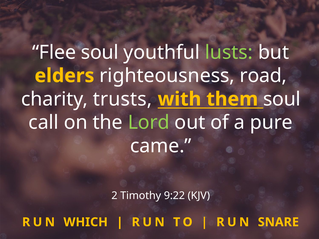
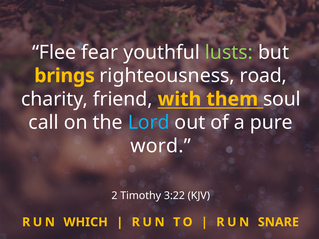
Flee soul: soul -> fear (100, 52)
elders: elders -> brings (65, 76)
trusts: trusts -> friend (123, 99)
Lord colour: light green -> light blue (149, 123)
came: came -> word (161, 146)
9:22: 9:22 -> 3:22 (174, 196)
